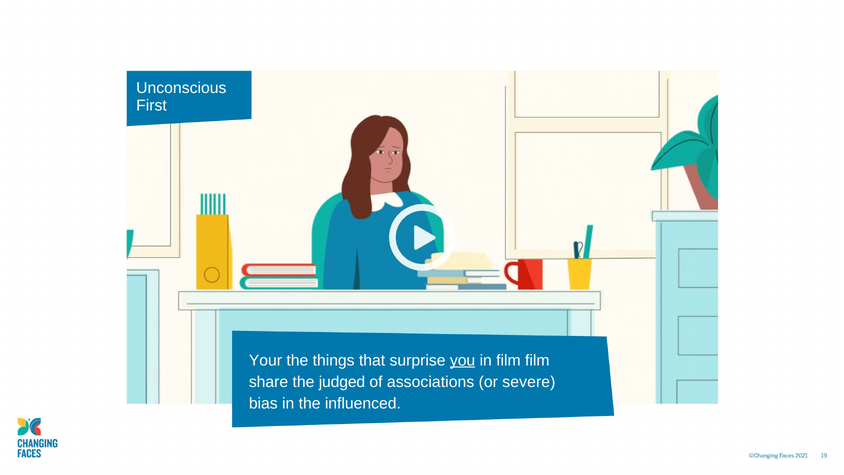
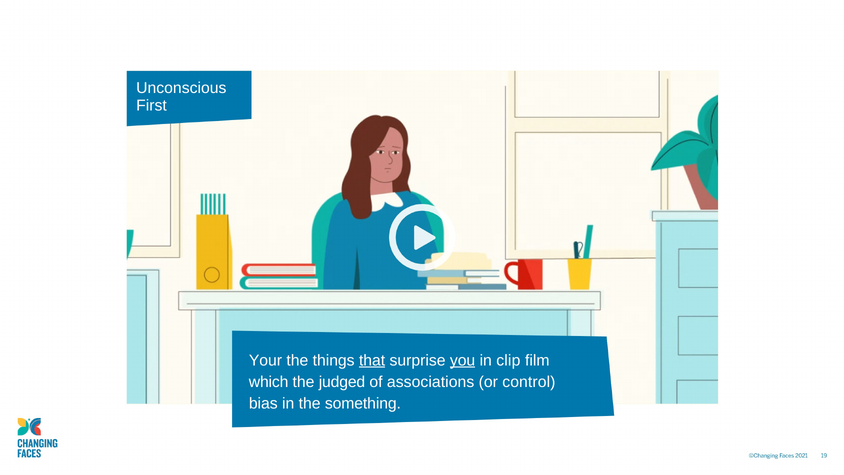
that underline: none -> present (372, 360)
in film: film -> clip (508, 360)
share: share -> which (269, 382)
severe: severe -> control (529, 382)
influenced: influenced -> something (363, 403)
